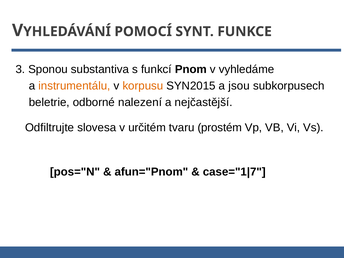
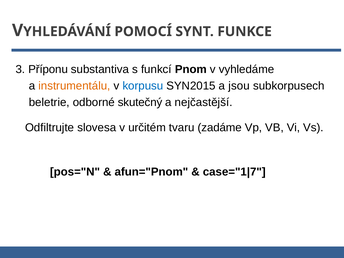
Sponou: Sponou -> Příponu (48, 69)
korpusu colour: orange -> blue (143, 86)
nalezení: nalezení -> skutečný (140, 102)
prostém: prostém -> zadáme (220, 128)
